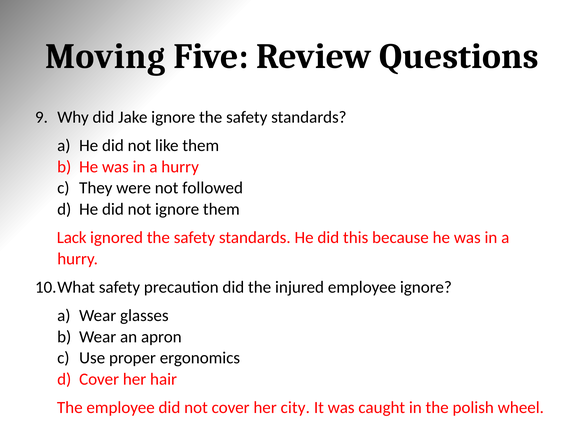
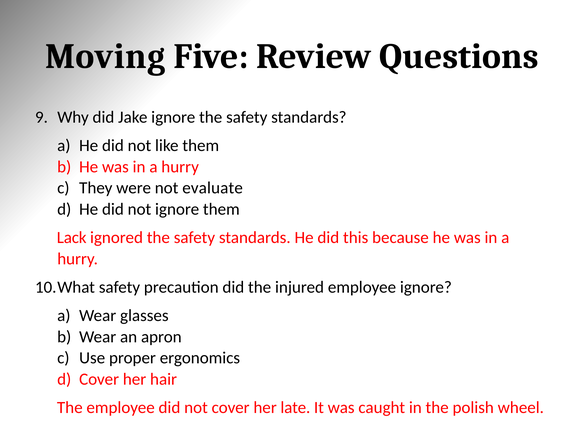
followed: followed -> evaluate (213, 188)
city: city -> late (295, 408)
